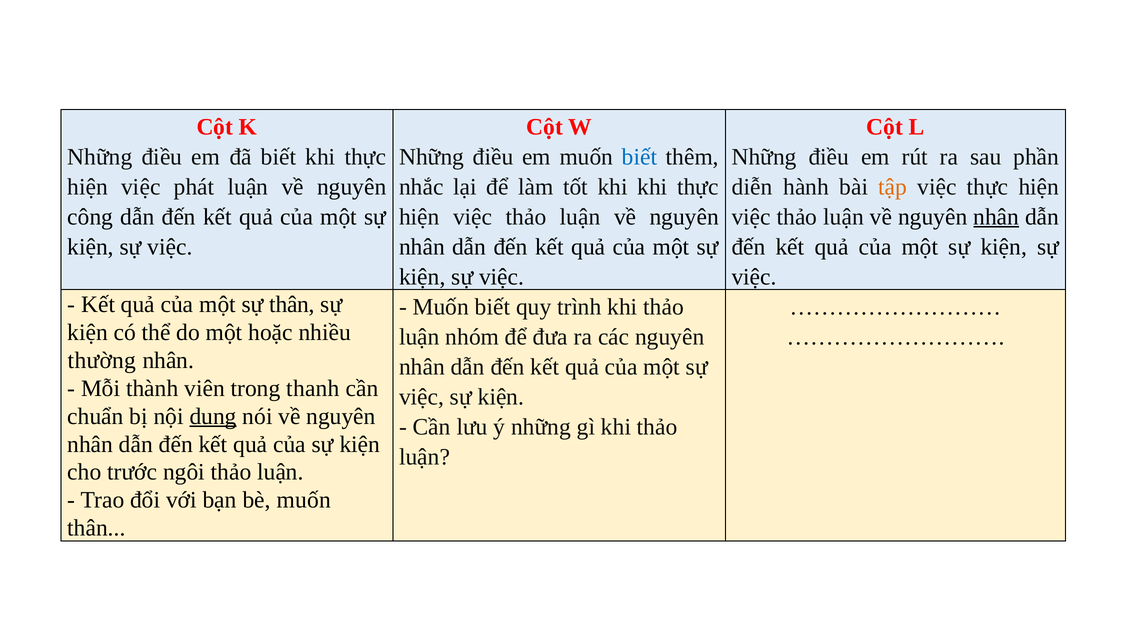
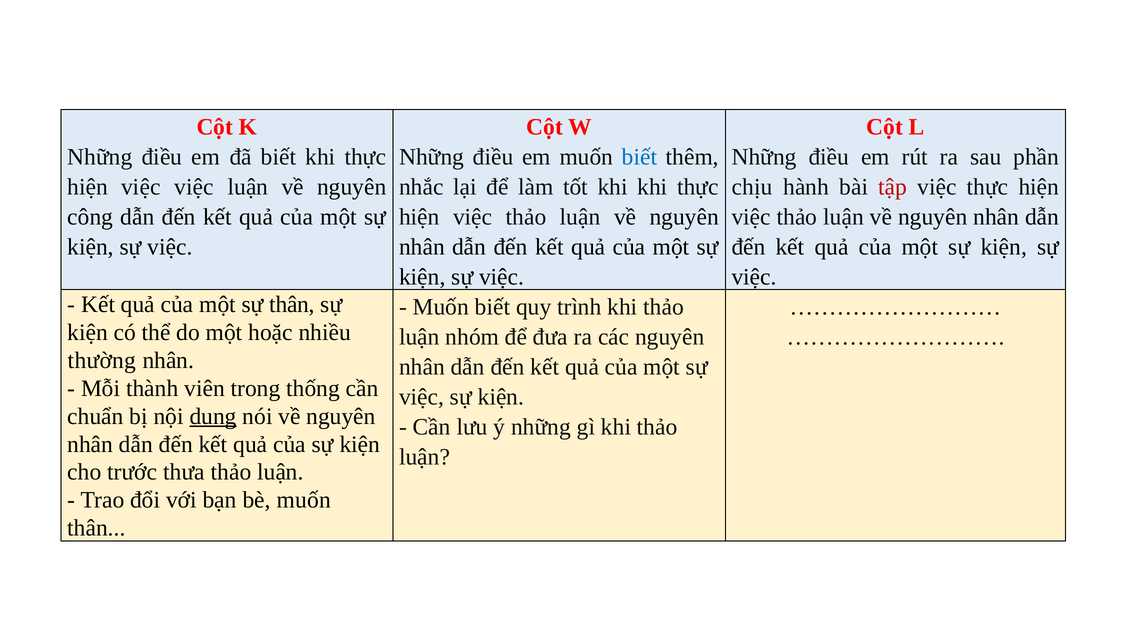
việc phát: phát -> việc (194, 187)
diễn: diễn -> chịu (752, 187)
tập colour: orange -> red (893, 187)
nhân underline: present -> none (996, 217)
thanh: thanh -> thống (313, 388)
ngôi: ngôi -> thưa (184, 472)
